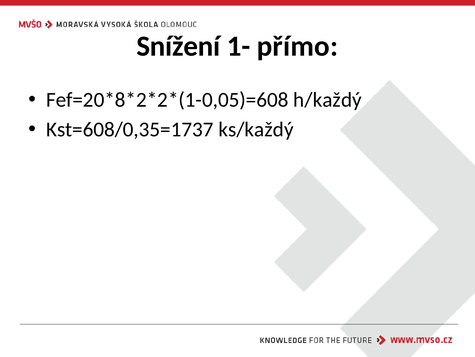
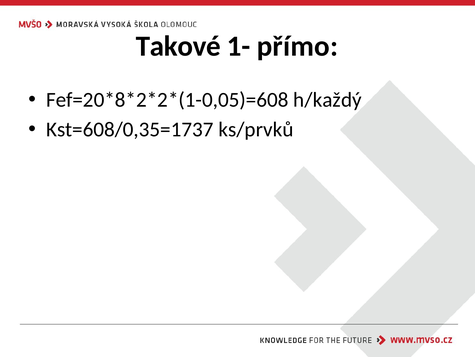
Snížení: Snížení -> Takové (178, 46)
ks/každý: ks/každý -> ks/prvků (256, 129)
